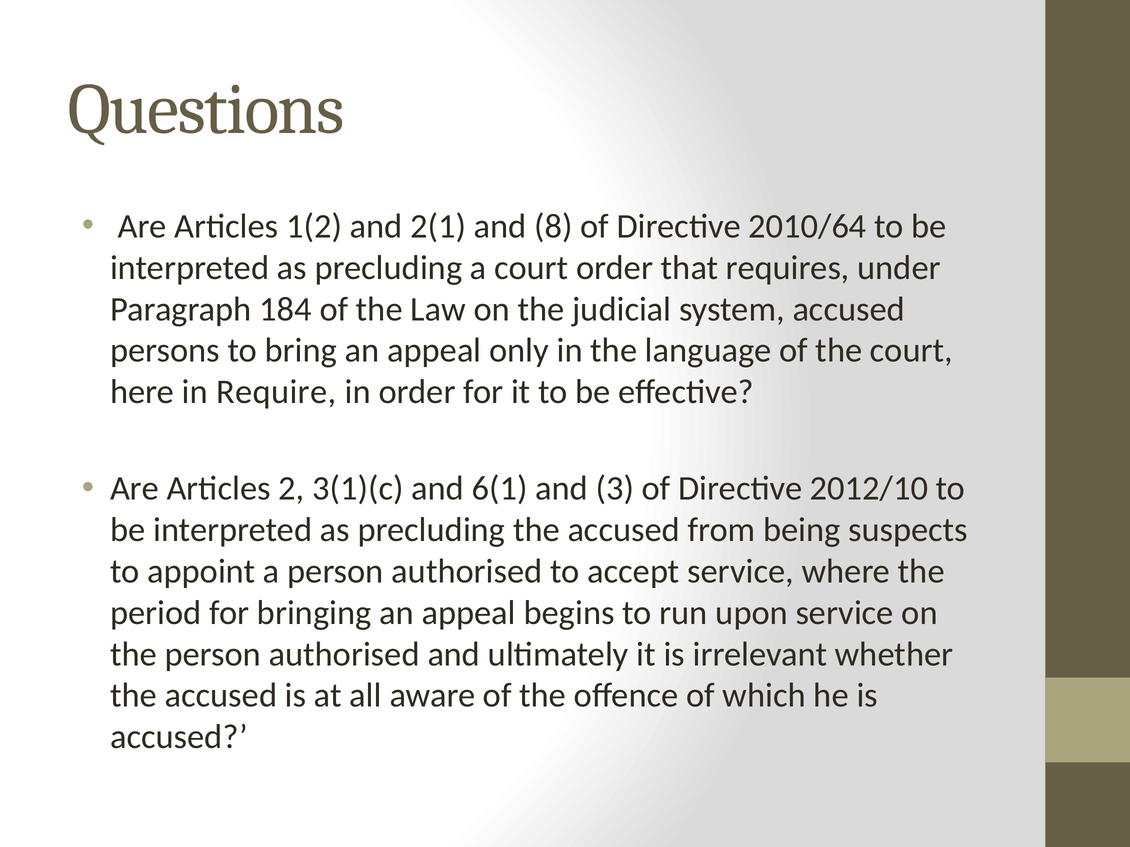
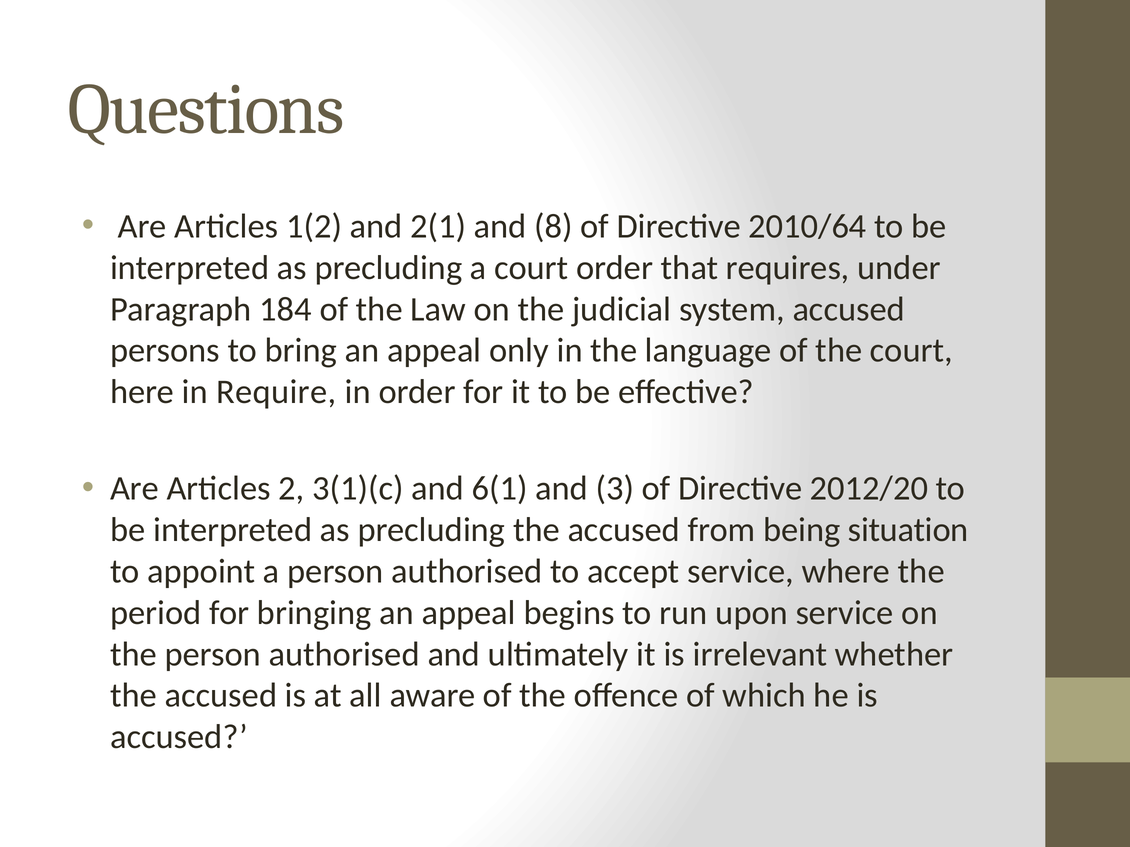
2012/10: 2012/10 -> 2012/20 (869, 489)
suspects: suspects -> situation (908, 530)
